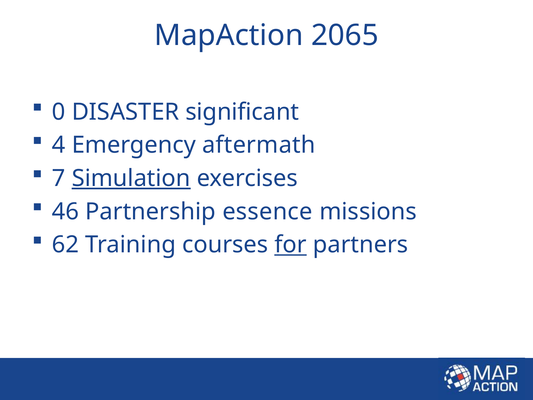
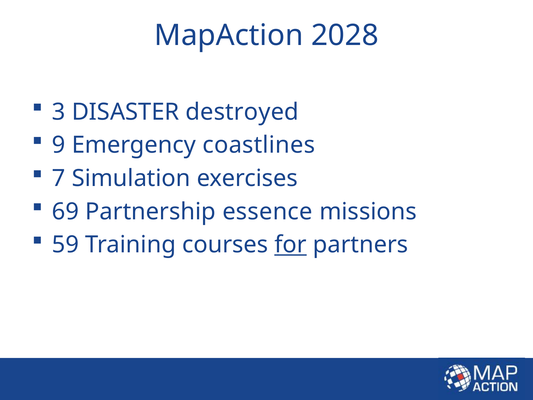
2065: 2065 -> 2028 (345, 35)
0: 0 -> 3 (59, 112)
significant: significant -> destroyed (242, 112)
4: 4 -> 9 (59, 145)
aftermath: aftermath -> coastlines (259, 145)
Simulation underline: present -> none (131, 178)
46: 46 -> 69 (66, 211)
62: 62 -> 59 (66, 245)
